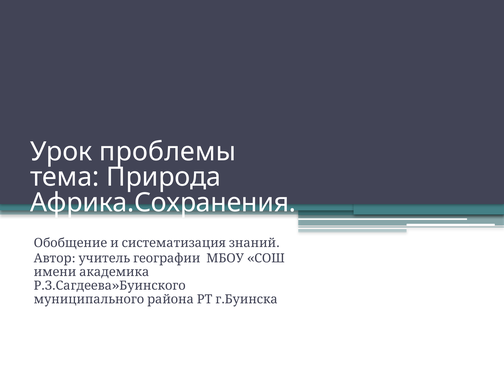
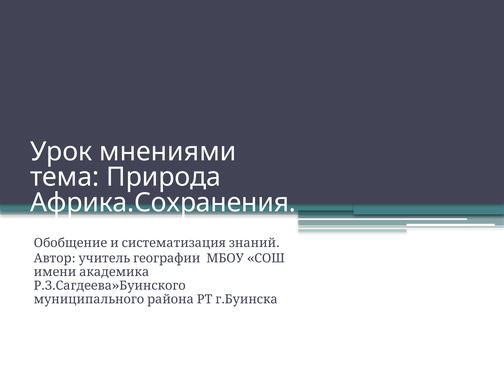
проблемы: проблемы -> мнениями (168, 152)
